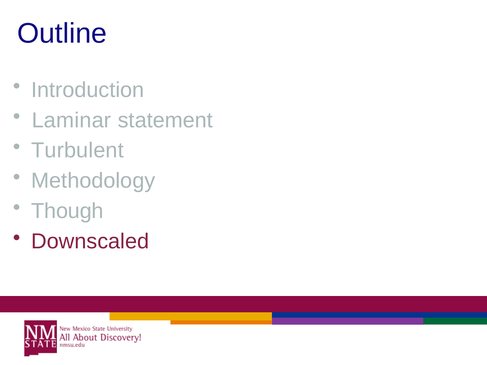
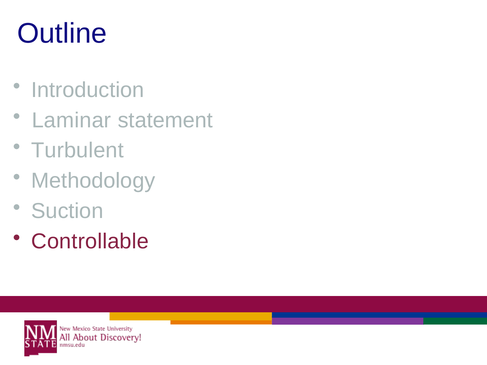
Though: Though -> Suction (67, 211)
Downscaled: Downscaled -> Controllable (90, 242)
